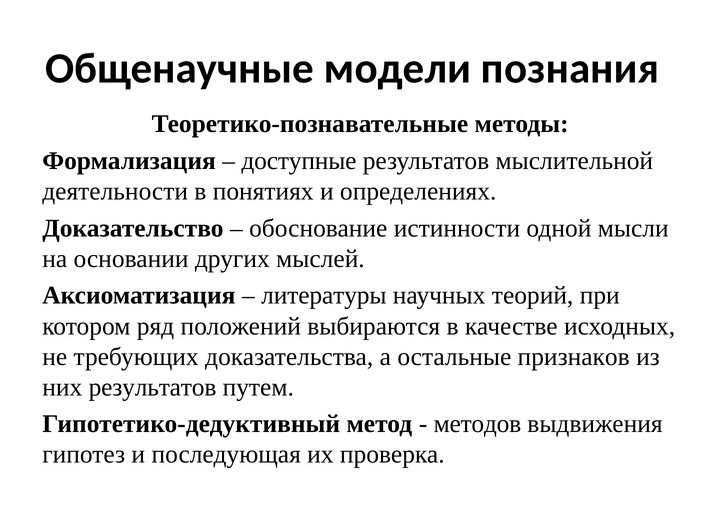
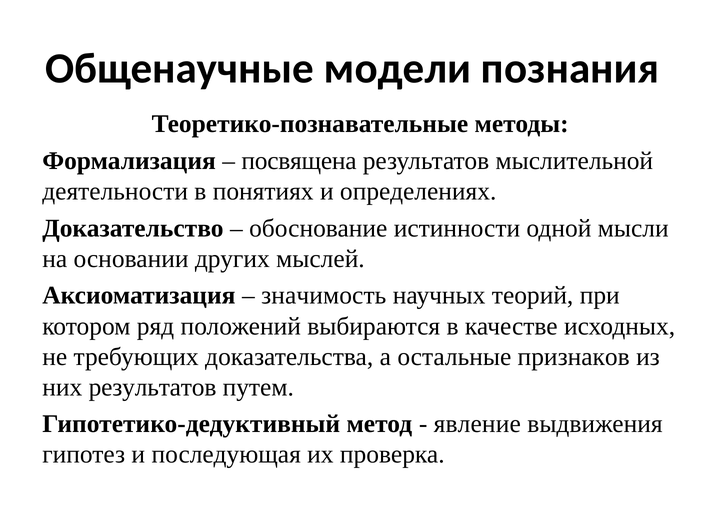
доступные: доступные -> посвящена (299, 161)
литературы: литературы -> значимость (324, 295)
методов: методов -> явление (477, 424)
